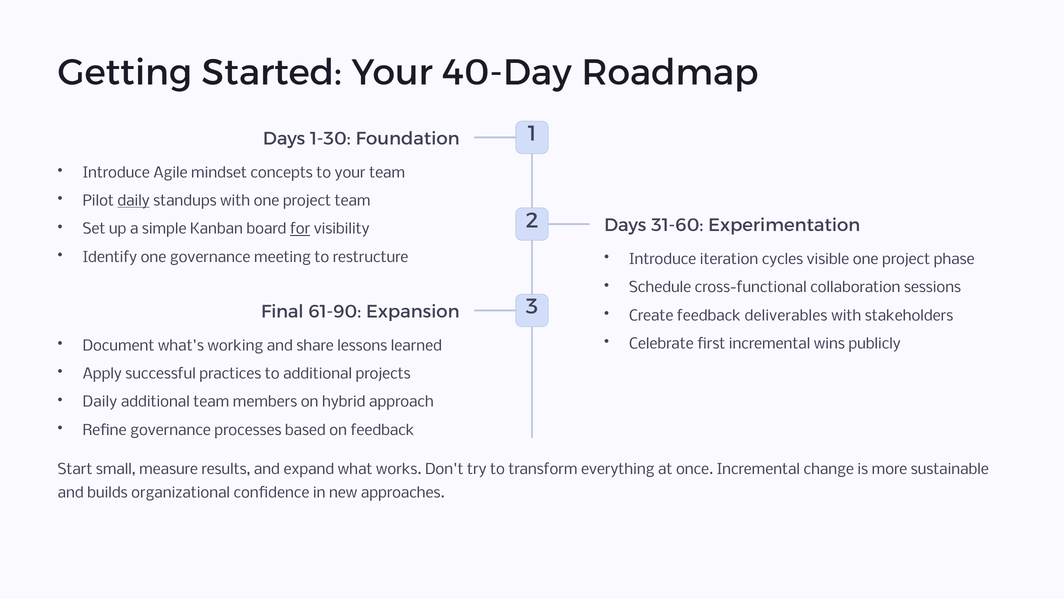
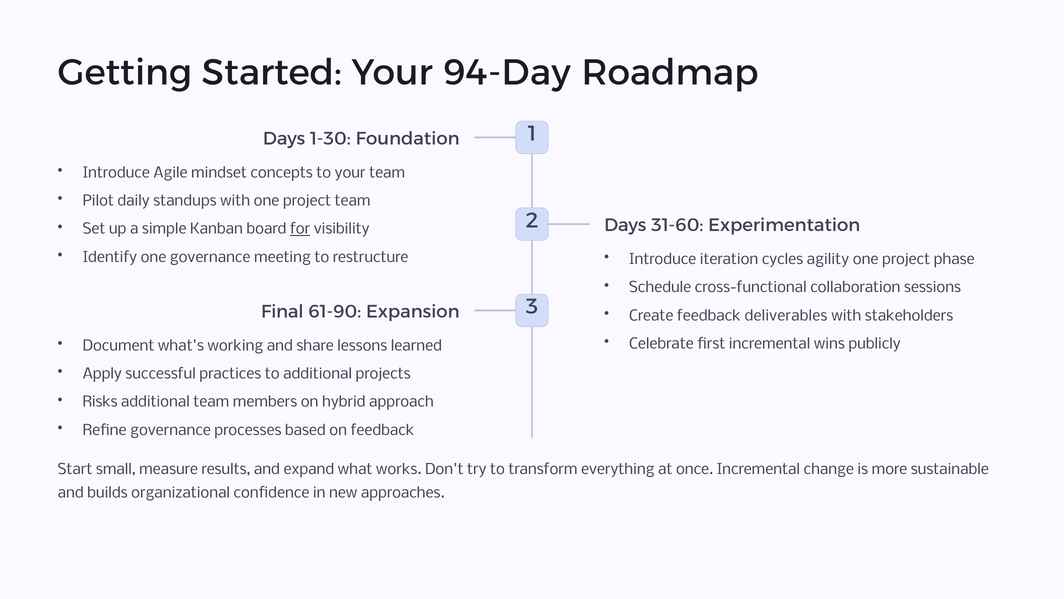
40-Day: 40-Day -> 94-Day (507, 73)
daily underline: present -> none (134, 201)
visible: visible -> agility (828, 259)
Daily: Daily -> Risks (100, 402)
